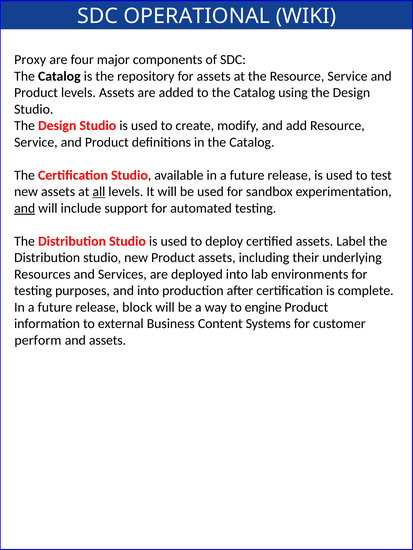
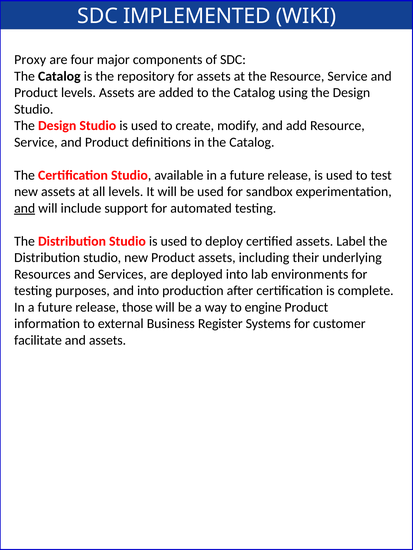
OPERATIONAL: OPERATIONAL -> IMPLEMENTED (197, 16)
all underline: present -> none (99, 192)
block: block -> those (137, 308)
Content: Content -> Register (220, 324)
perform: perform -> facilitate (38, 341)
